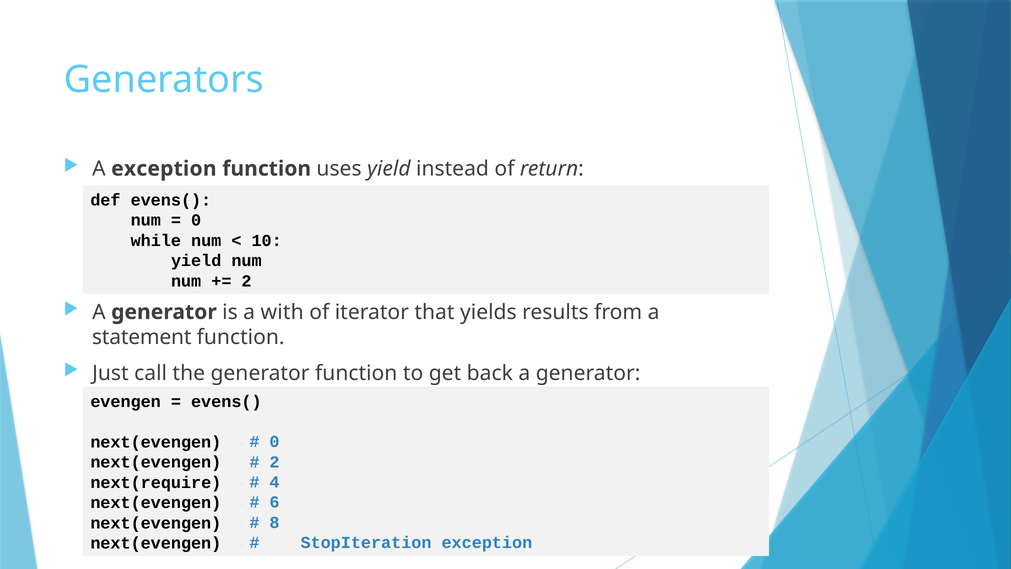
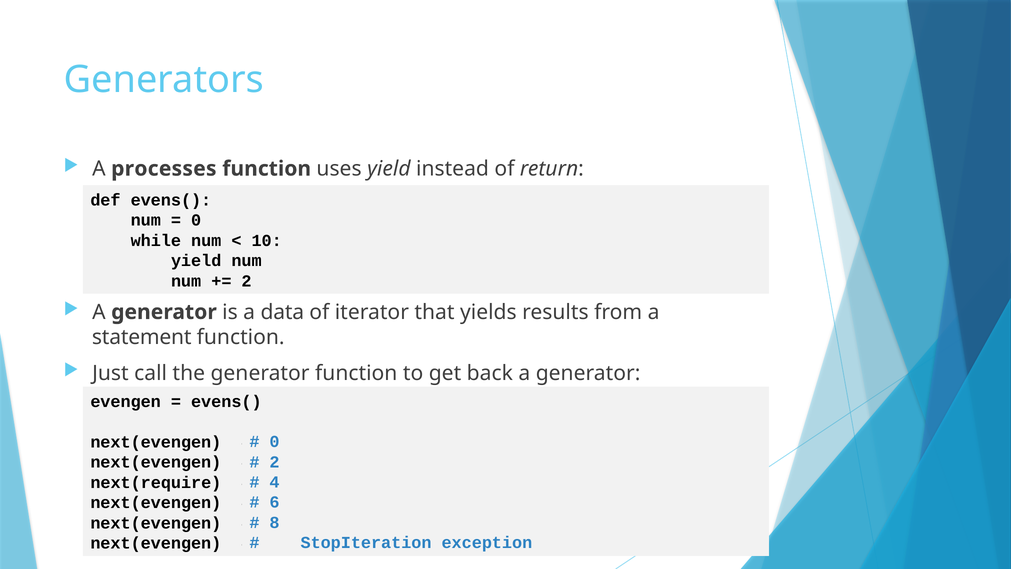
A exception: exception -> processes (164, 169)
with: with -> data (282, 312)
